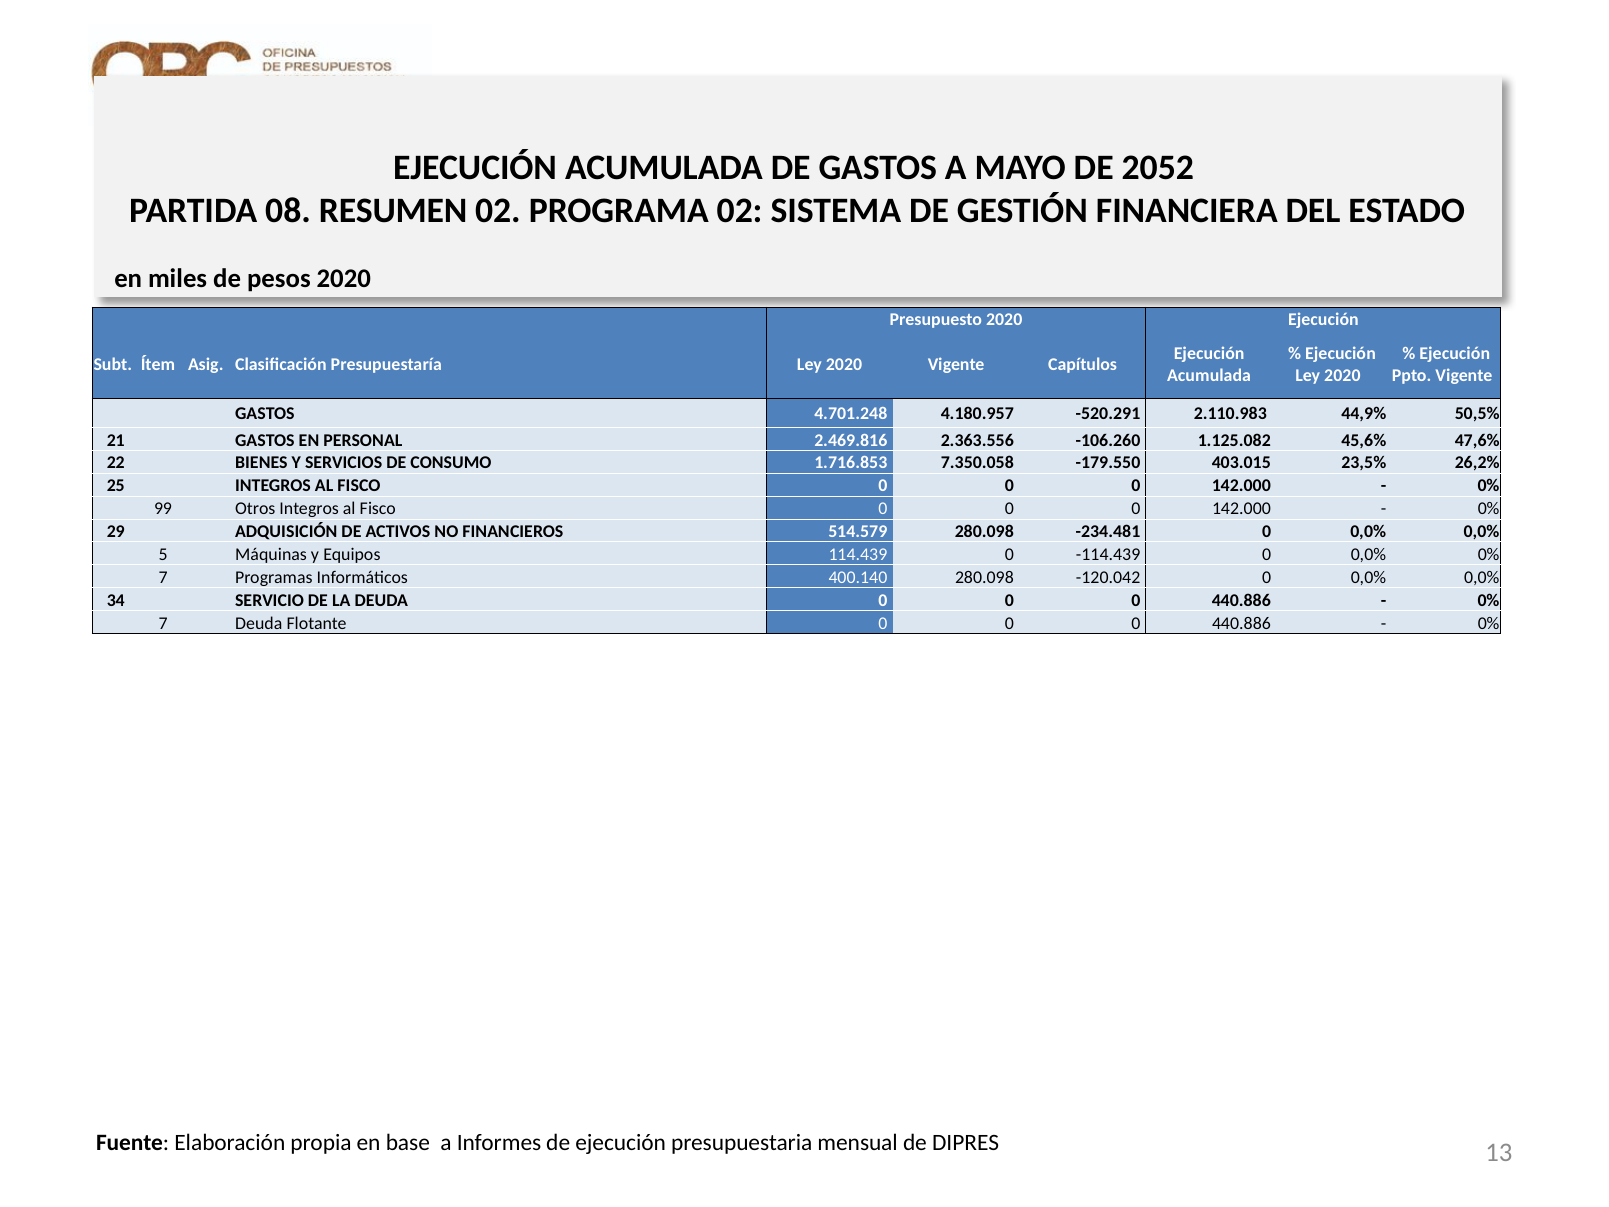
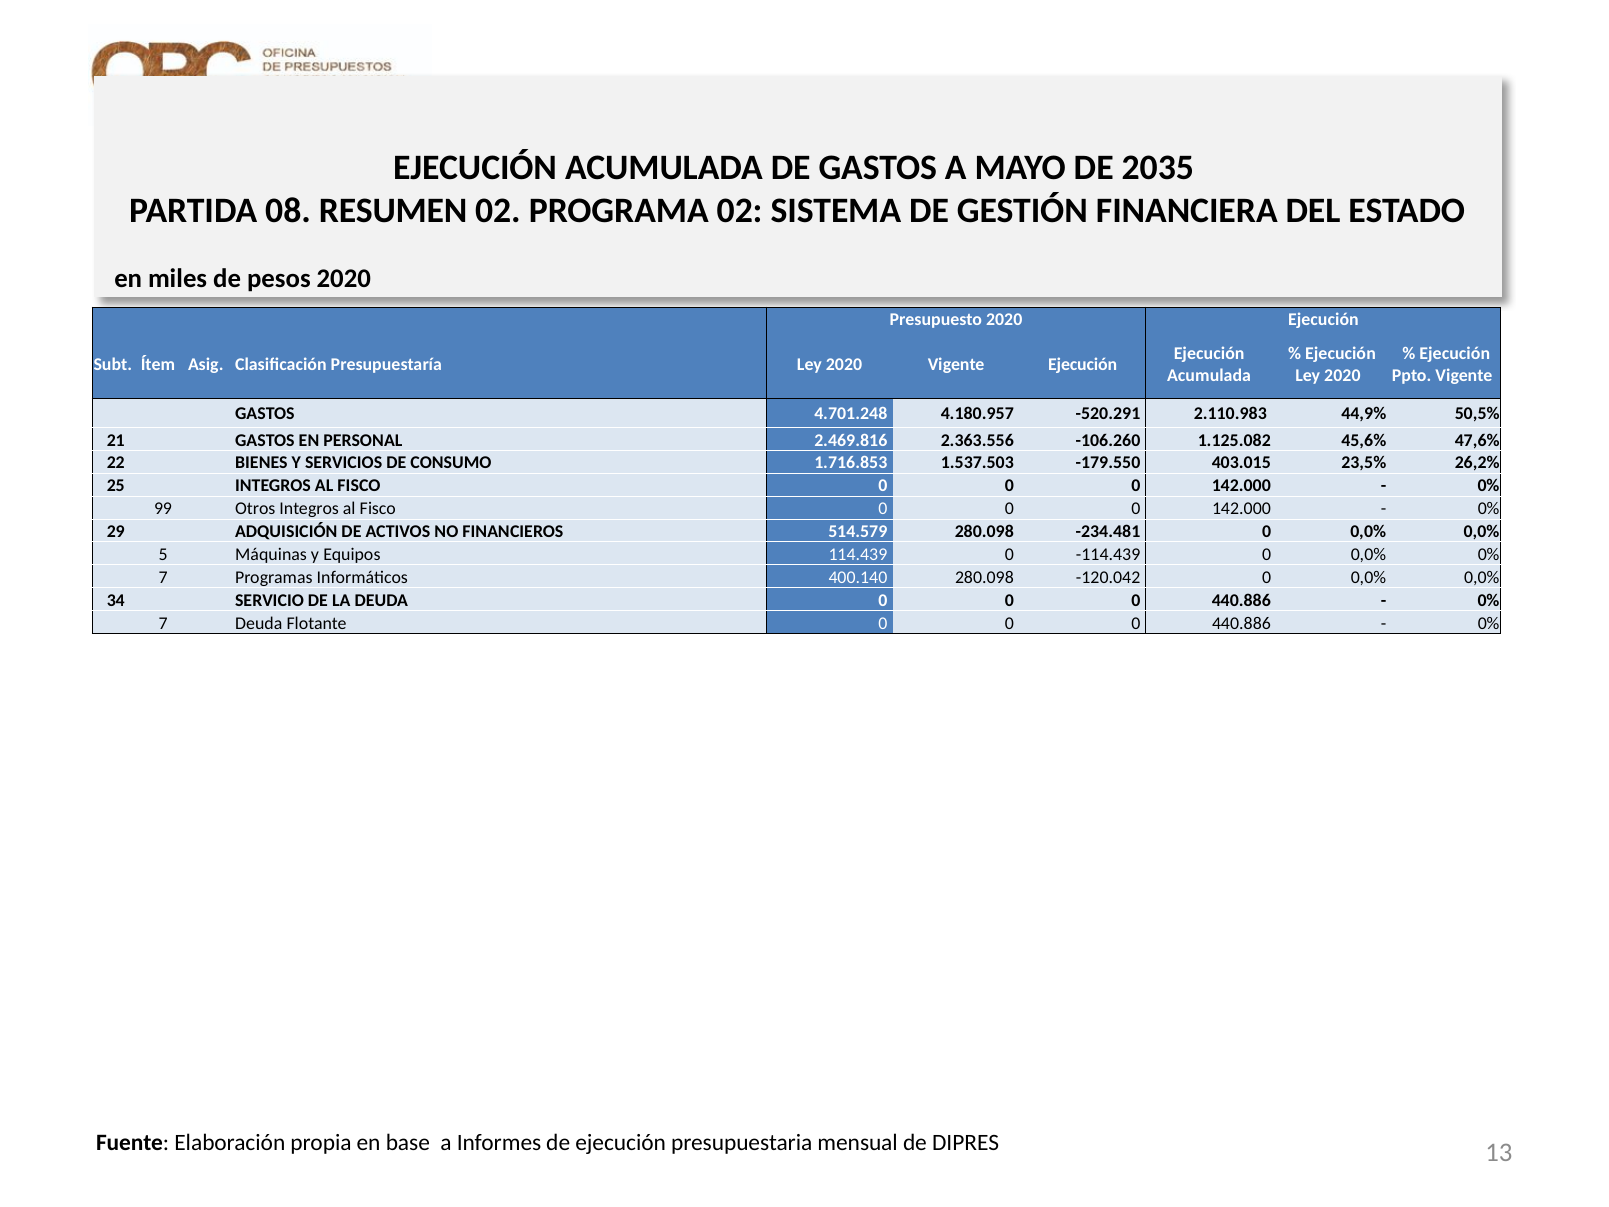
2052: 2052 -> 2035 (1158, 168)
Vigente Capítulos: Capítulos -> Ejecución (1083, 365)
7.350.058: 7.350.058 -> 1.537.503 (977, 463)
